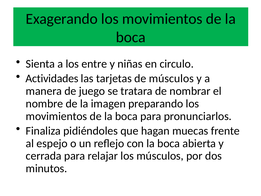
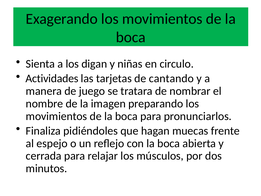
entre: entre -> digan (94, 64)
de músculos: músculos -> cantando (171, 78)
